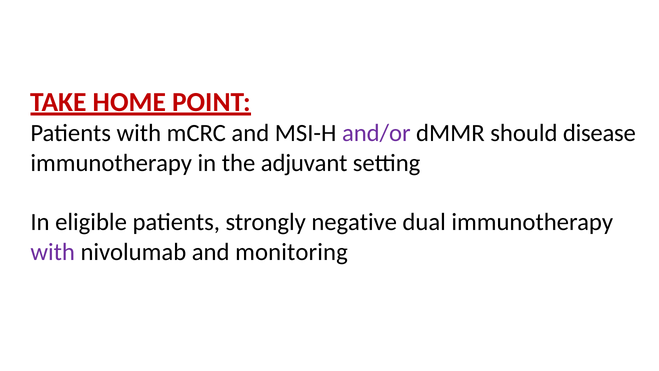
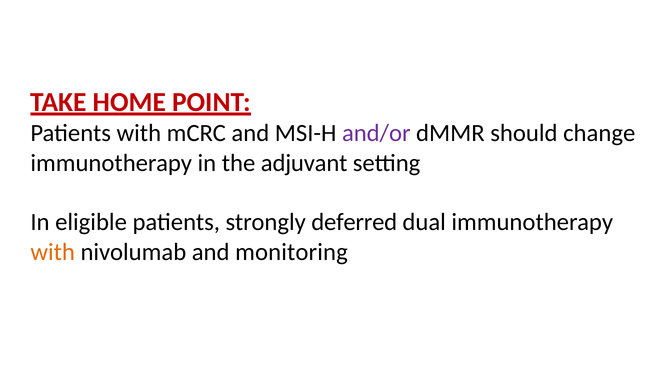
disease: disease -> change (599, 133)
negative: negative -> deferred (354, 222)
with colour: purple -> orange (53, 252)
